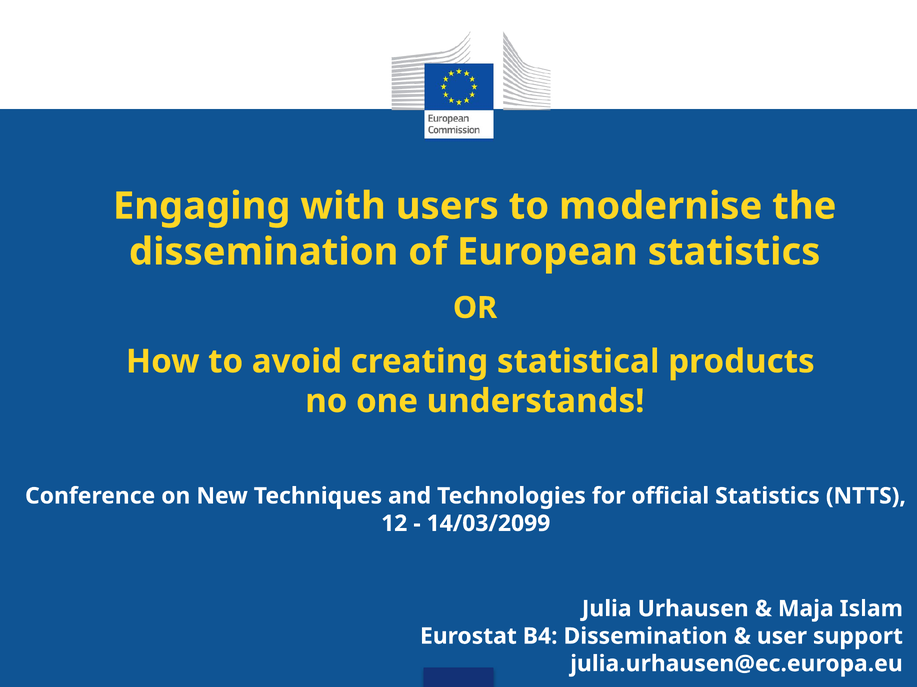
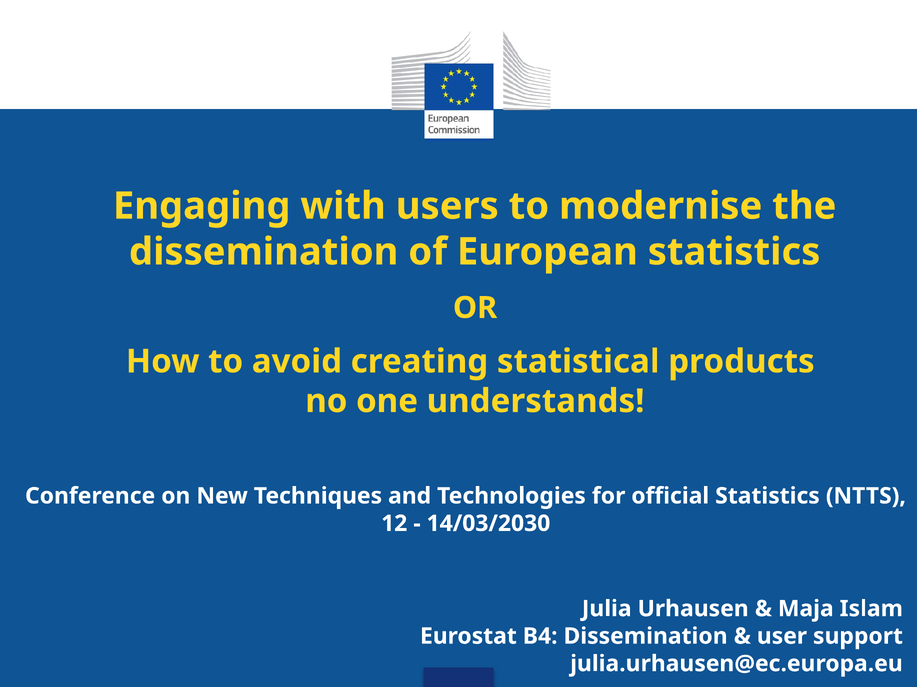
14/03/2099: 14/03/2099 -> 14/03/2030 (488, 524)
